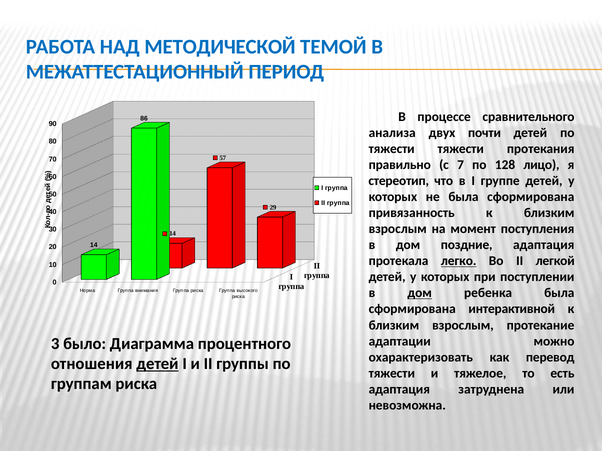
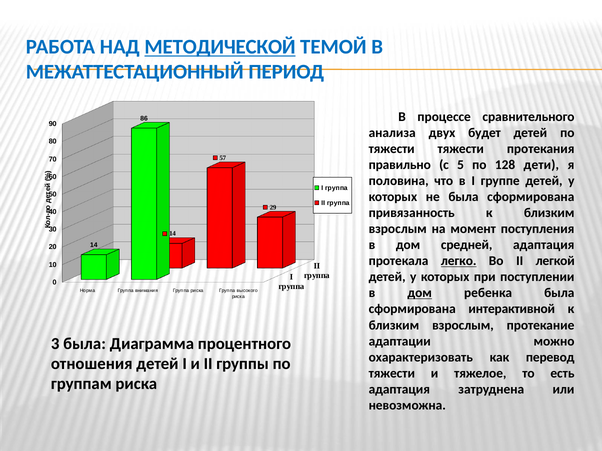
МЕТОДИЧЕСКОЙ underline: none -> present (220, 47)
почти: почти -> будет (485, 133)
7: 7 -> 5 (461, 165)
лицо: лицо -> дети (541, 165)
стереотип: стереотип -> половина (399, 181)
поздние: поздние -> средней (467, 245)
3 было: было -> была (85, 344)
детей underline: present -> none (157, 364)
